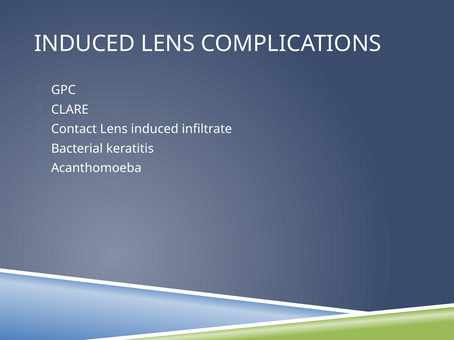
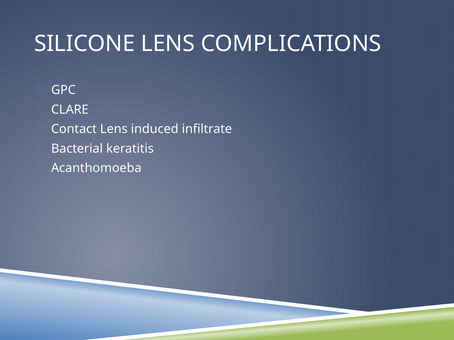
INDUCED: INDUCED -> SILICONE (85, 44)
